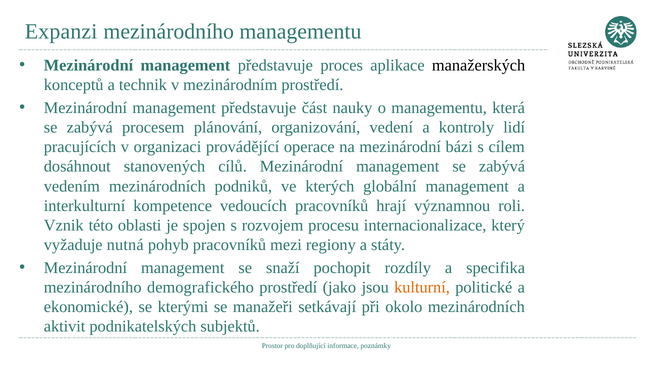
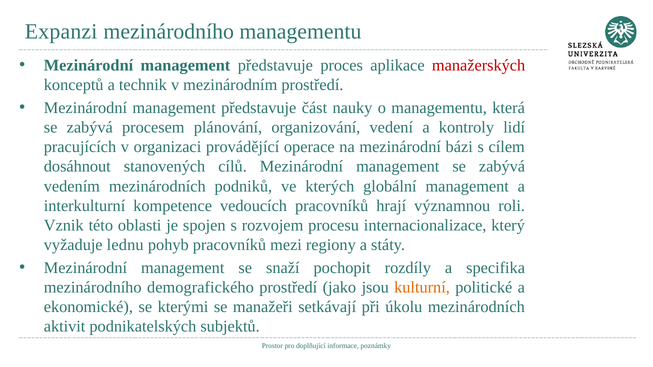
manažerských colour: black -> red (479, 66)
nutná: nutná -> lednu (125, 245)
okolo: okolo -> úkolu (404, 307)
